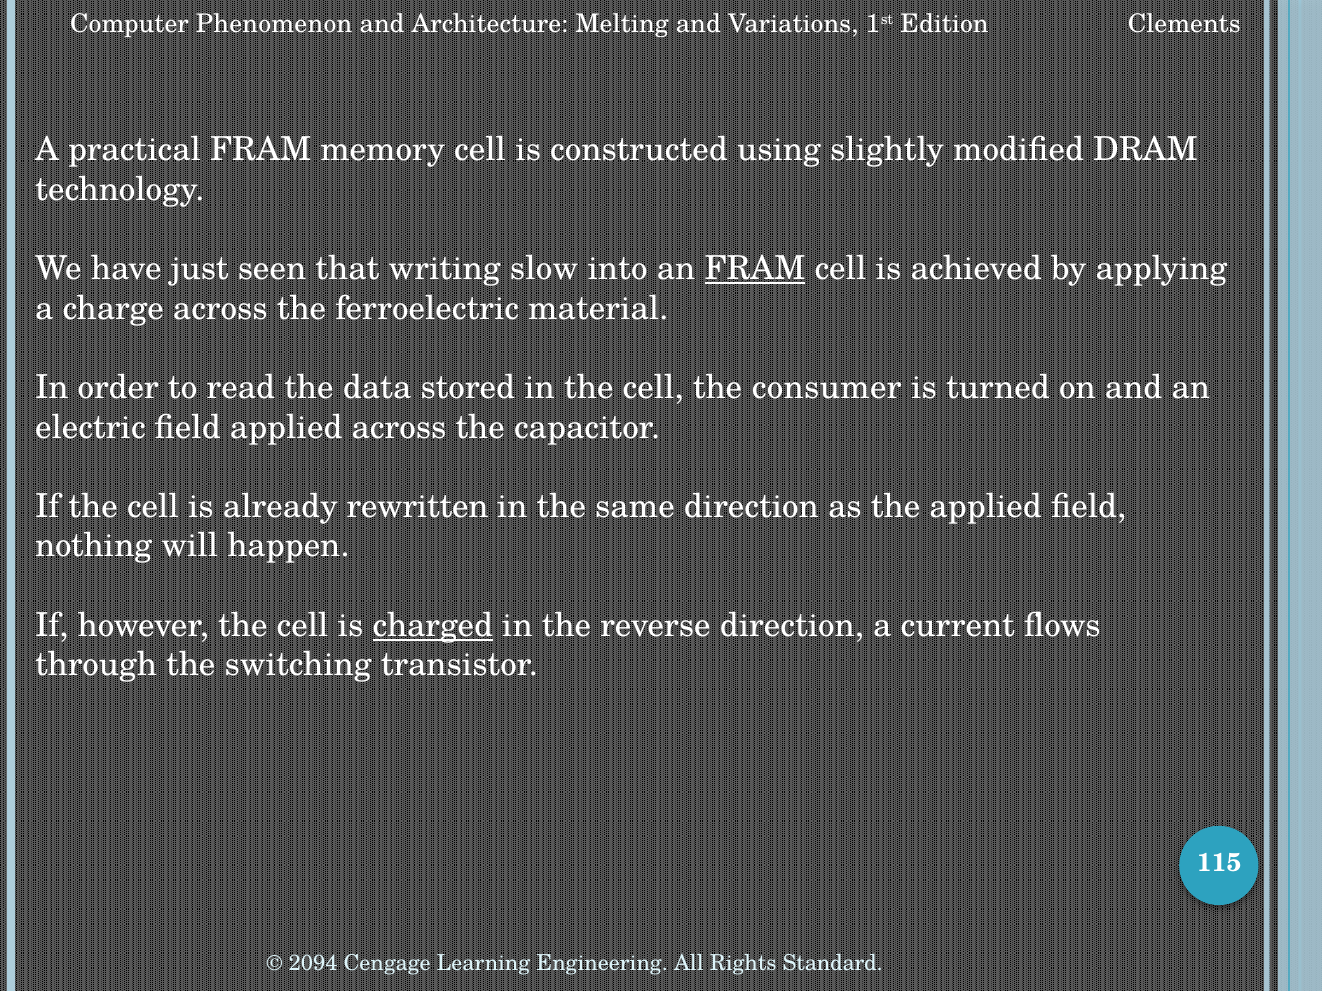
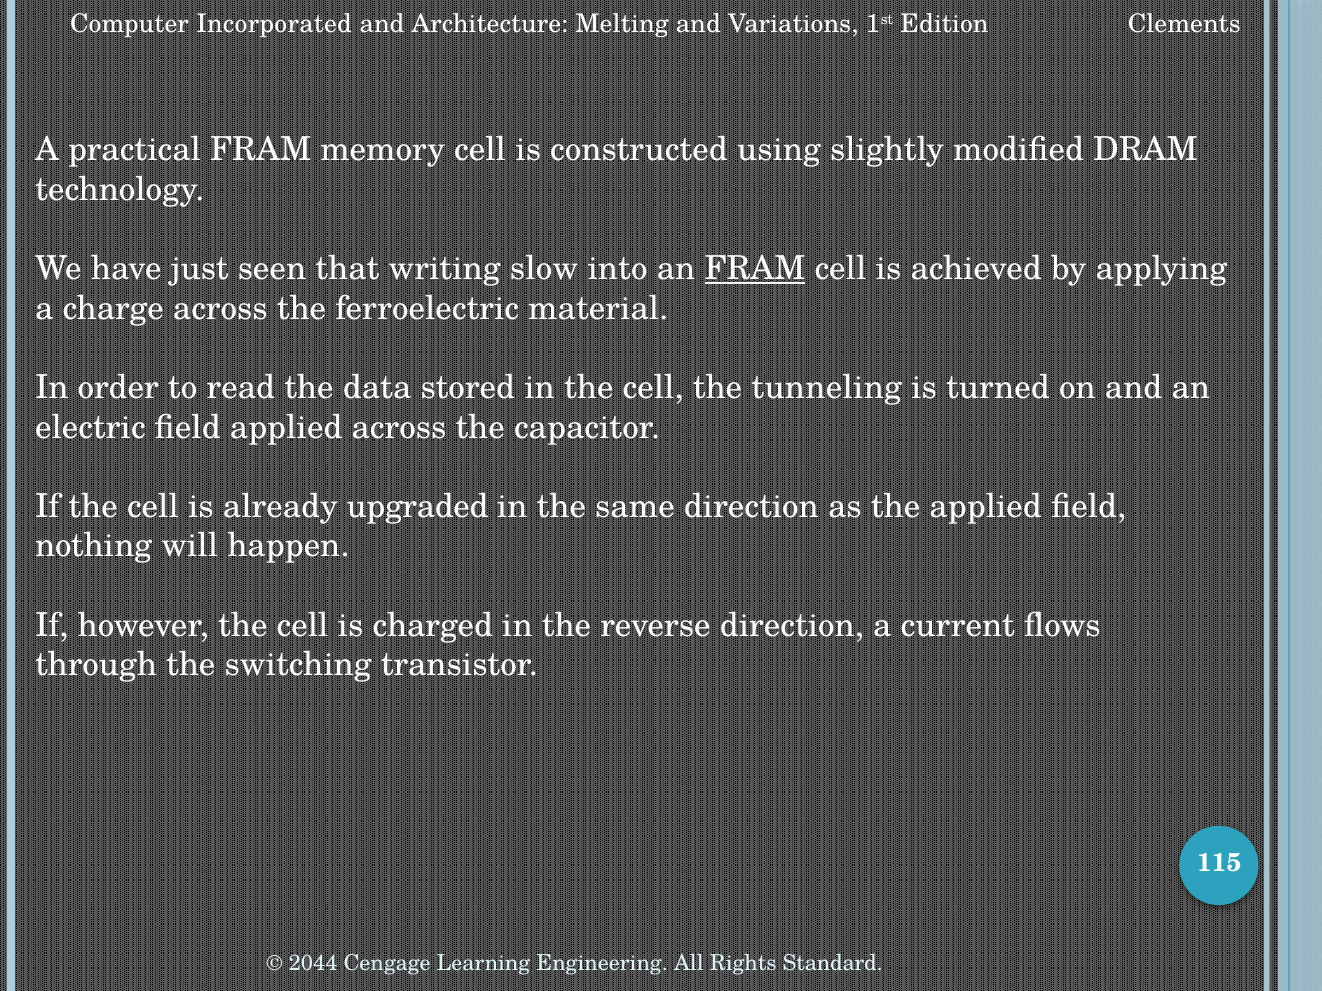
Phenomenon: Phenomenon -> Incorporated (274, 24)
consumer: consumer -> tunneling (827, 388)
rewritten: rewritten -> upgraded (418, 507)
charged underline: present -> none (433, 626)
2094: 2094 -> 2044 (313, 964)
